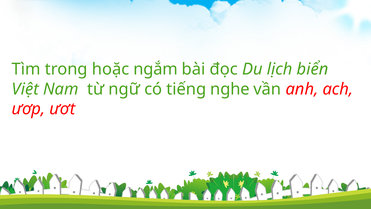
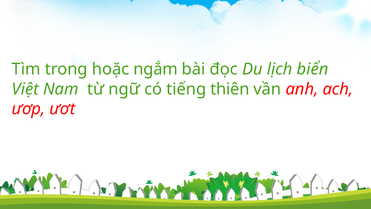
nghe: nghe -> thiên (230, 89)
